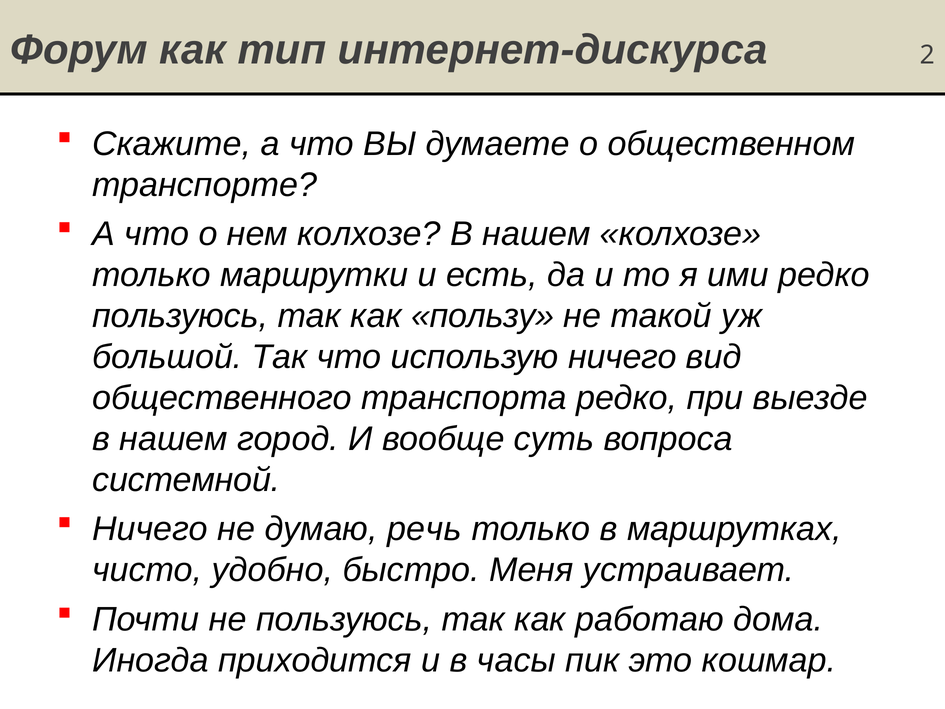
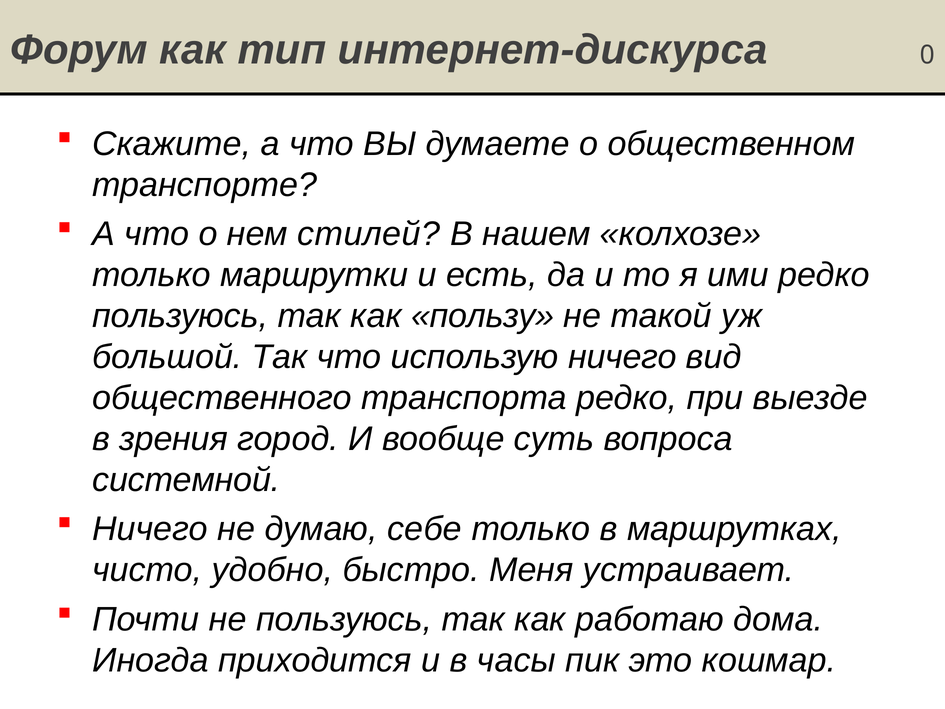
2: 2 -> 0 (927, 55)
нем колхозе: колхозе -> стилей (369, 234)
нашем: нашем -> зрения (174, 439)
речь: речь -> себе (425, 529)
